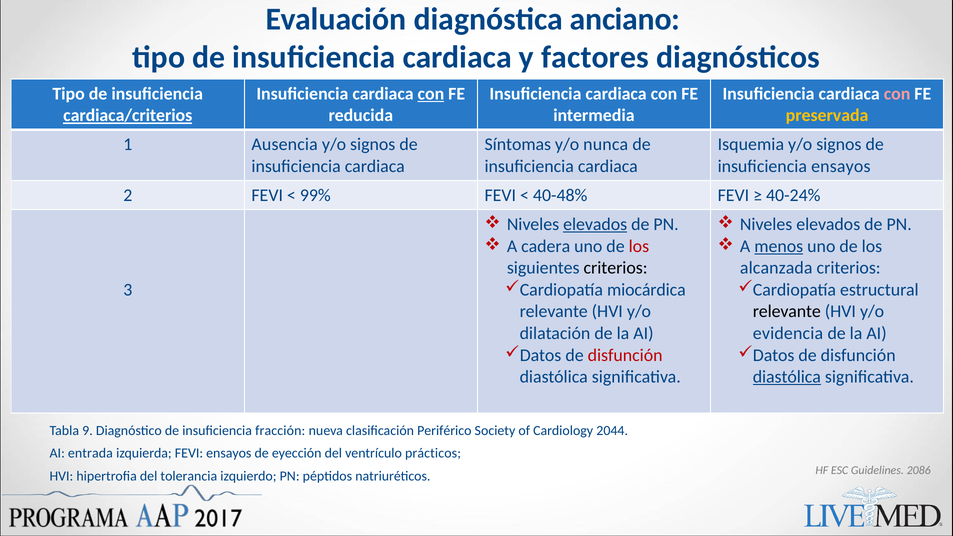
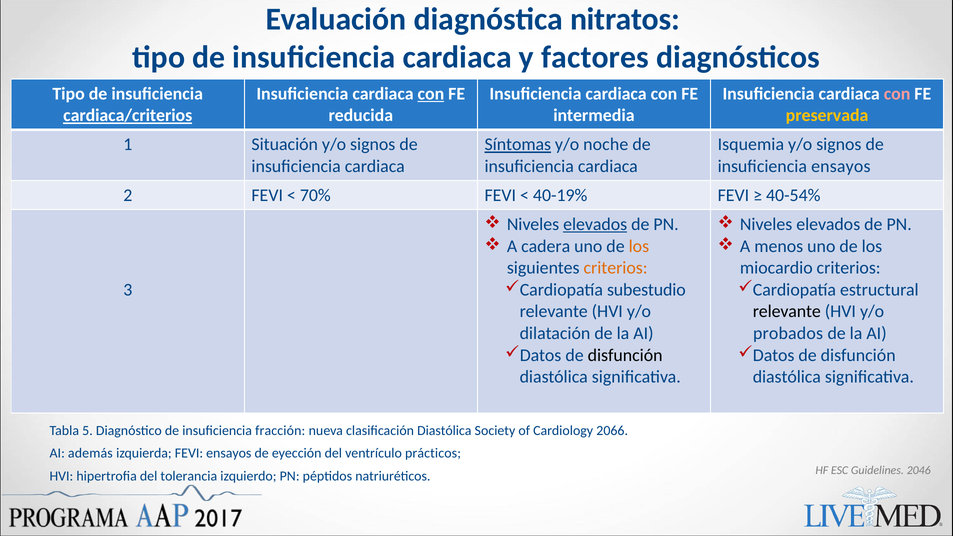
anciano: anciano -> nitratos (625, 19)
Ausencia: Ausencia -> Situación (285, 145)
Síntomas underline: none -> present (518, 145)
nunca: nunca -> noche (606, 145)
99%: 99% -> 70% (315, 195)
40-48%: 40-48% -> 40-19% (560, 195)
40-24%: 40-24% -> 40-54% (793, 195)
los colour: red -> orange (639, 246)
menos underline: present -> none (779, 246)
criterios colour: black -> orange (616, 268)
alcanzada: alcanzada -> miocardio (776, 268)
miocárdica: miocárdica -> subestudio (646, 290)
evidencia: evidencia -> probados (788, 333)
disfunción colour: red -> black (625, 355)
diastólica underline: present -> none (787, 377)
9: 9 -> 5 (87, 431)
clasificación Periférico: Periférico -> Diastólica (444, 431)
2044: 2044 -> 2066 (612, 431)
entrada: entrada -> además (90, 453)
2086: 2086 -> 2046 (919, 470)
